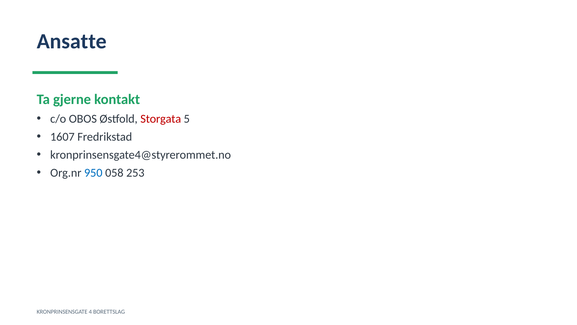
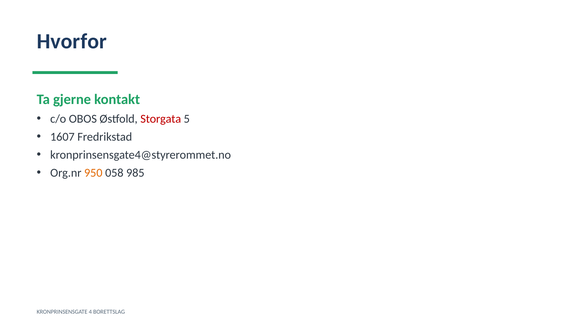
Ansatte: Ansatte -> Hvorfor (72, 41)
950 colour: blue -> orange (93, 173)
253: 253 -> 985 (135, 173)
